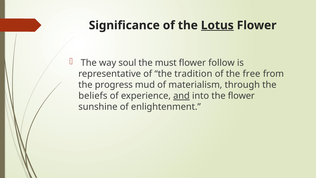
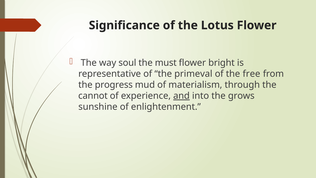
Lotus underline: present -> none (217, 25)
follow: follow -> bright (222, 63)
tradition: tradition -> primeval (193, 74)
beliefs: beliefs -> cannot (93, 96)
the flower: flower -> grows (241, 96)
